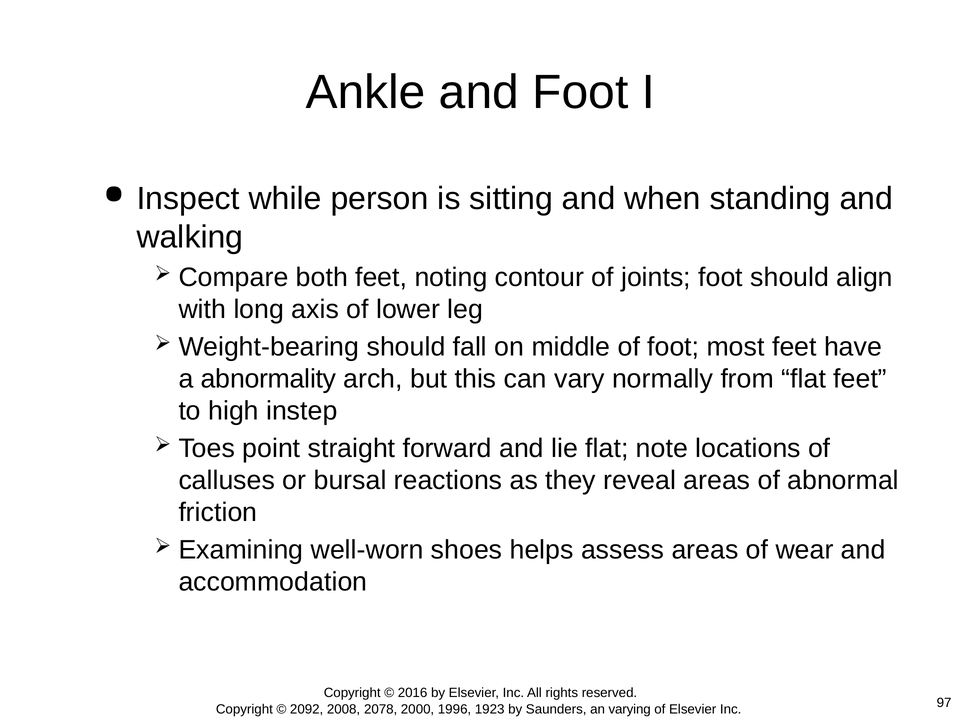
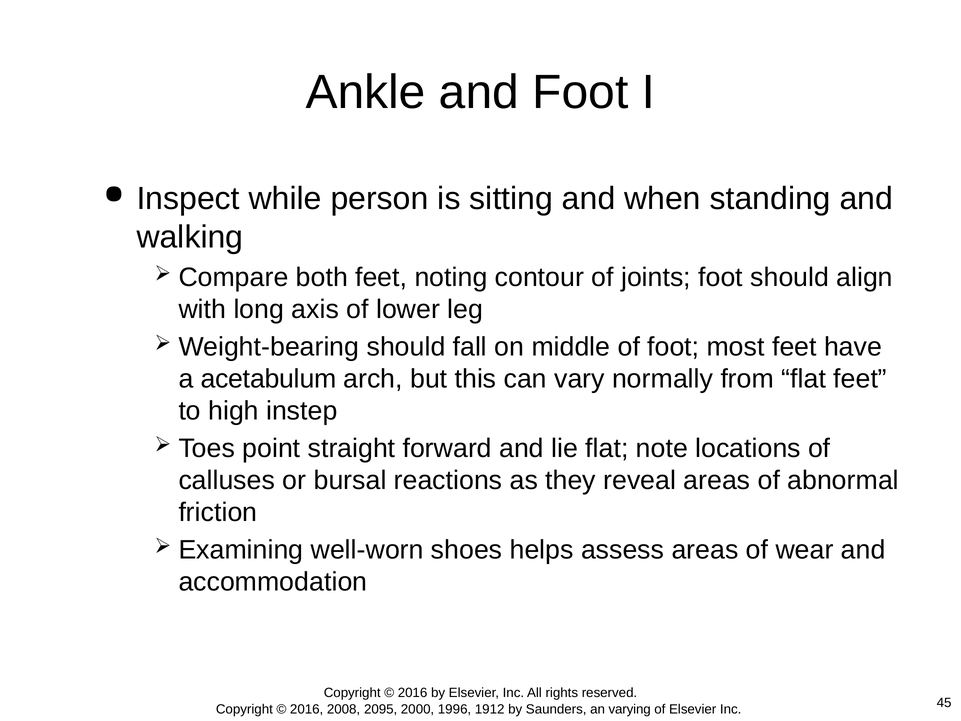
abnormality: abnormality -> acetabulum (269, 379)
2092: 2092 -> 2016 (307, 709)
2078: 2078 -> 2095 (381, 709)
1923: 1923 -> 1912 (490, 709)
97: 97 -> 45 (944, 702)
